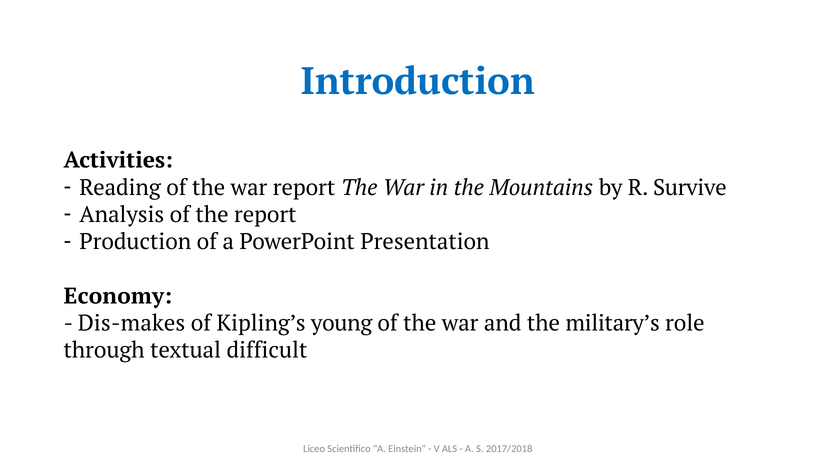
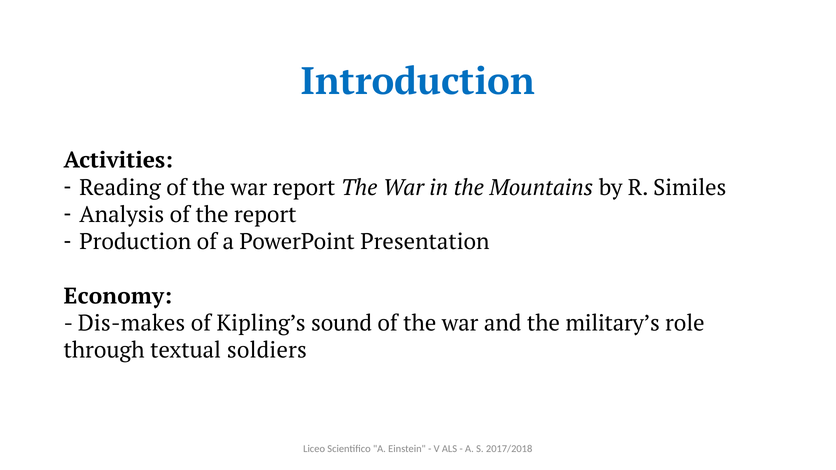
Survive: Survive -> Similes (690, 188)
young: young -> sound (342, 323)
difficult: difficult -> soldiers (267, 351)
